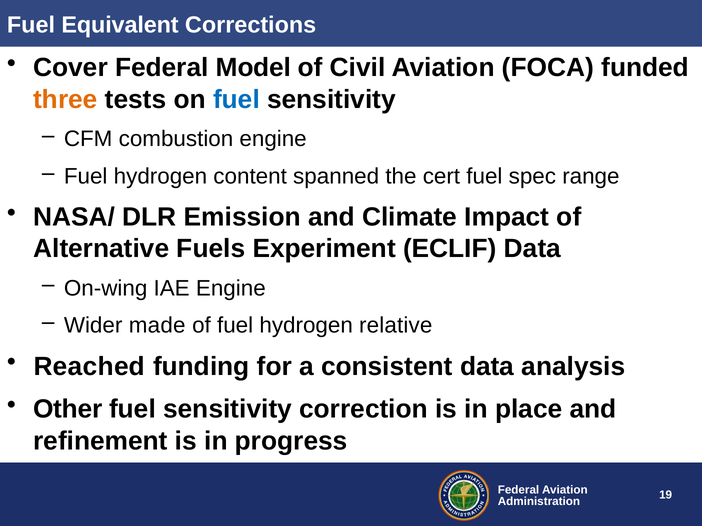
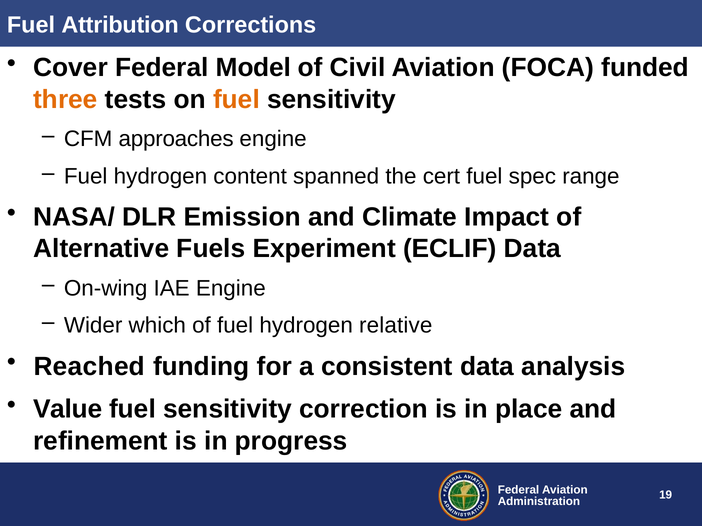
Equivalent: Equivalent -> Attribution (120, 25)
fuel colour: blue -> orange (236, 99)
combustion: combustion -> approaches (176, 139)
made: made -> which (157, 326)
Other: Other -> Value (68, 410)
